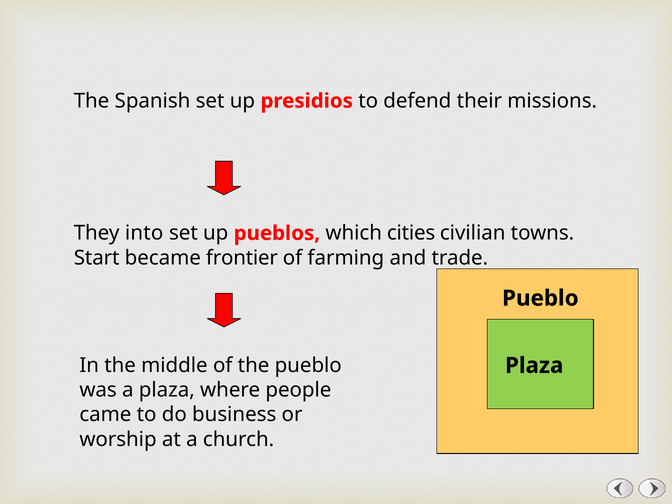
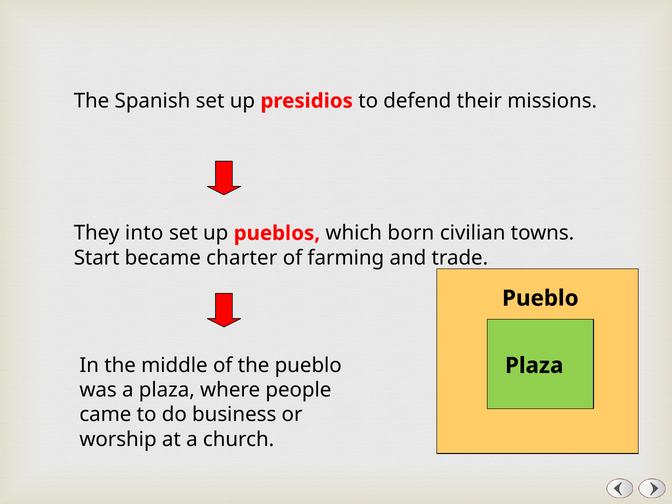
cities: cities -> born (411, 233)
frontier: frontier -> charter (242, 258)
